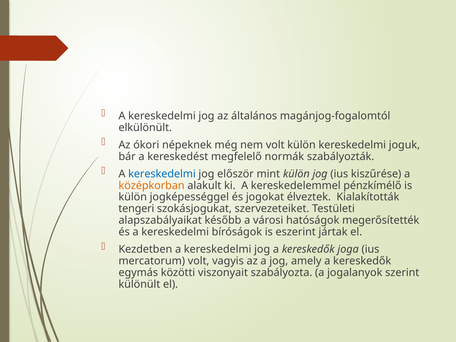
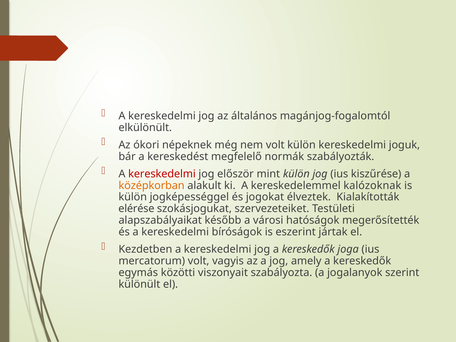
kereskedelmi colour: blue -> red (162, 174)
pénzkímélő: pénzkímélő -> kalózoknak (372, 185)
tengeri: tengeri -> elérése (136, 209)
